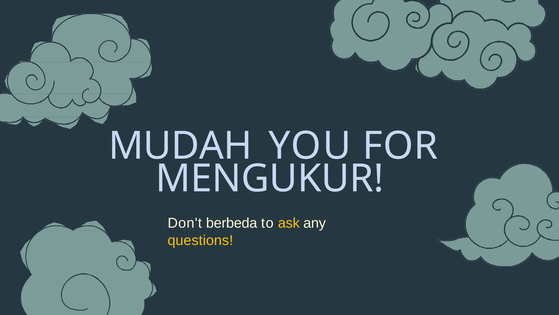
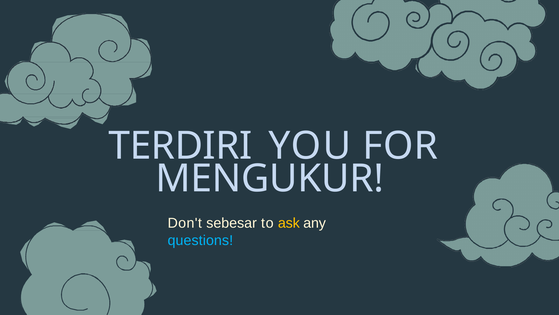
MUDAH: MUDAH -> TERDIRI (180, 146)
berbeda: berbeda -> sebesar (232, 223)
questions colour: yellow -> light blue (200, 240)
